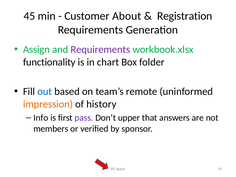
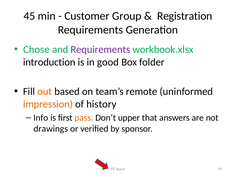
About: About -> Group (127, 16)
Assign: Assign -> Chose (36, 50)
functionality: functionality -> introduction (49, 62)
chart: chart -> good (108, 62)
out colour: blue -> orange (45, 92)
pass colour: purple -> orange (84, 118)
members: members -> drawings (51, 129)
